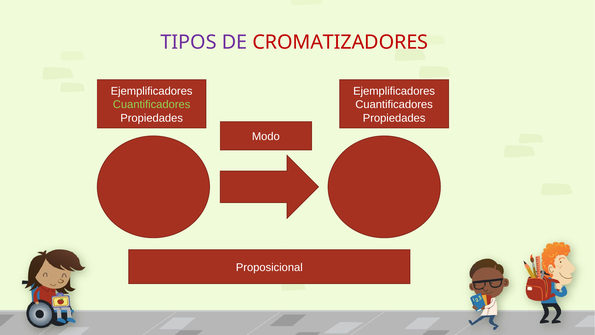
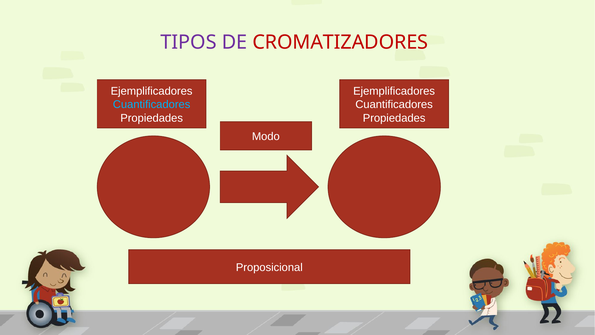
Cuantificadores colour: light green -> light blue (152, 105)
